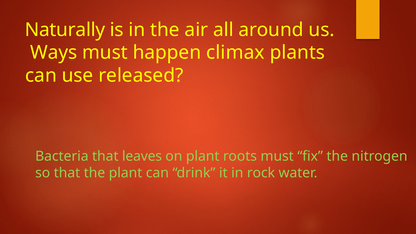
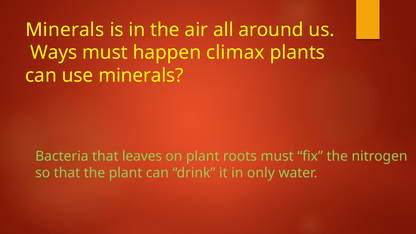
Naturally: Naturally -> Minerals (65, 30)
use released: released -> minerals (141, 76)
rock: rock -> only (261, 173)
